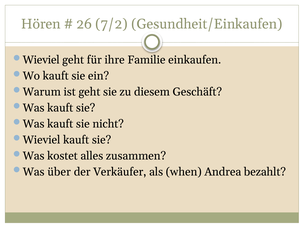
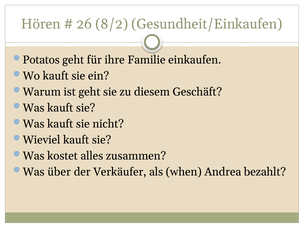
7/2: 7/2 -> 8/2 (112, 24)
Wieviel: Wieviel -> Potatos (41, 60)
